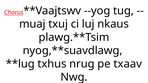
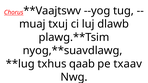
nkaus: nkaus -> dlawb (113, 24)
nrug: nrug -> qaab (82, 64)
